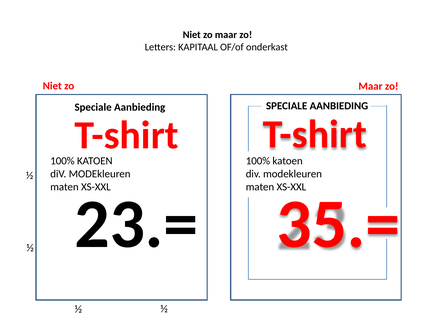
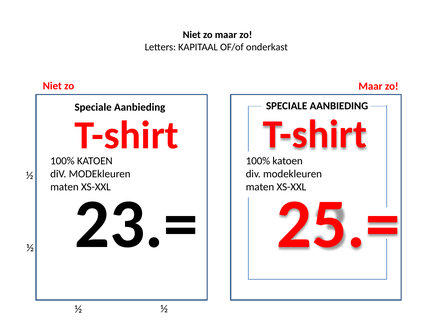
35.=: 35.= -> 25.= (338, 224)
